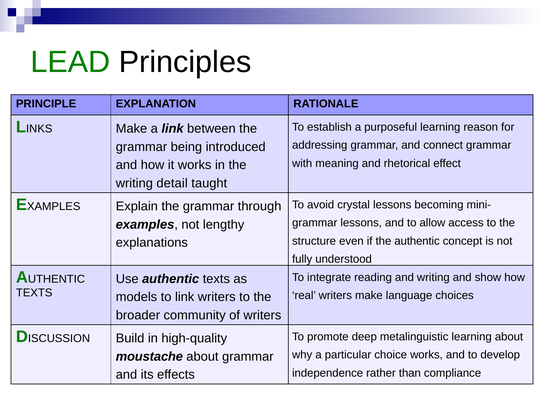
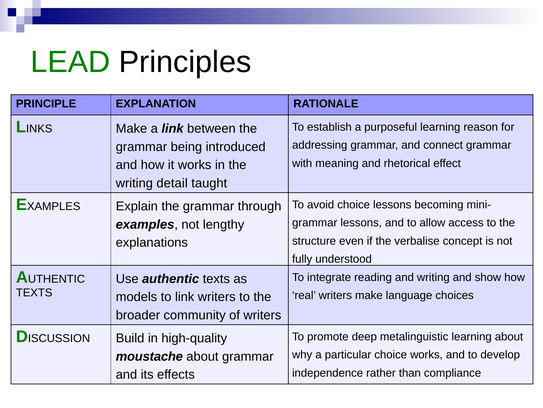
avoid crystal: crystal -> choice (354, 204)
the authentic: authentic -> verbalise (417, 241)
